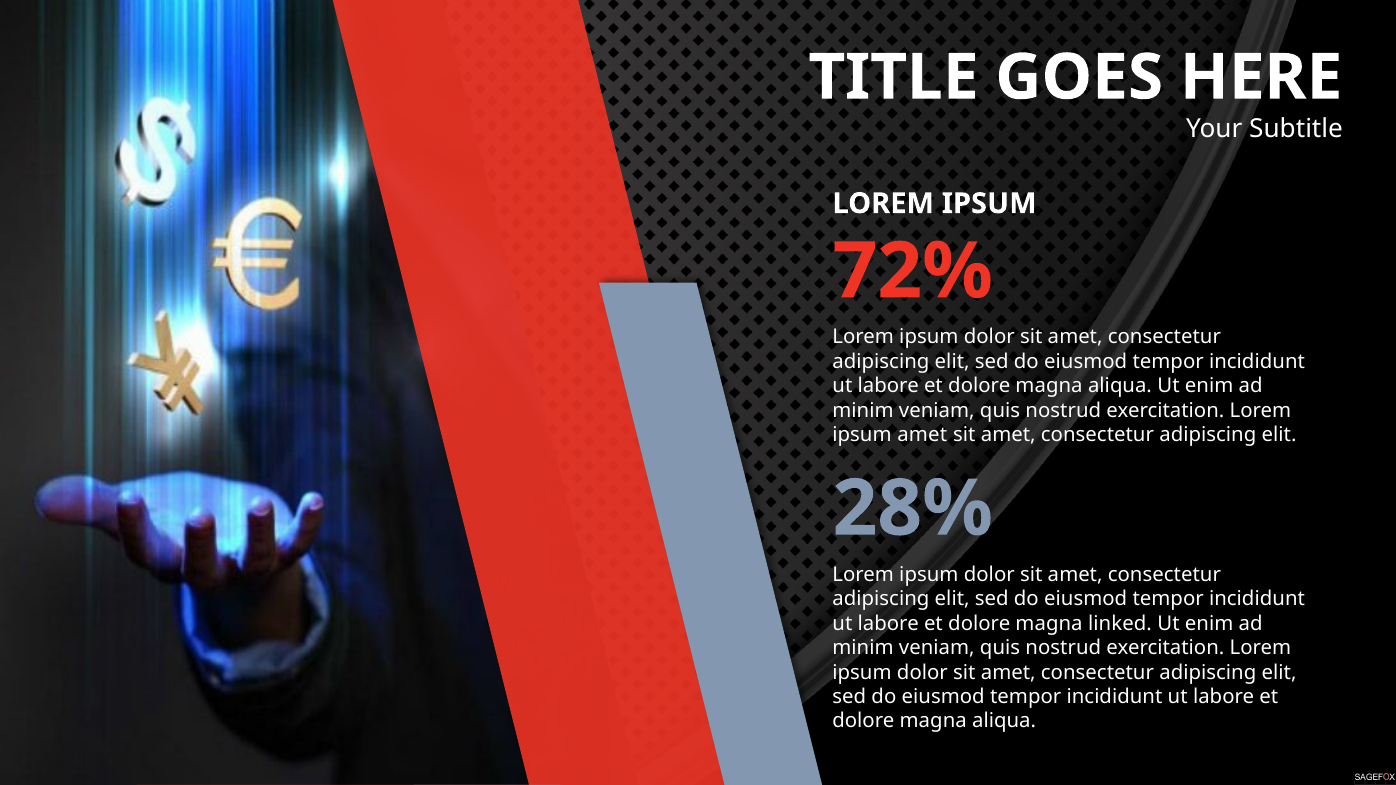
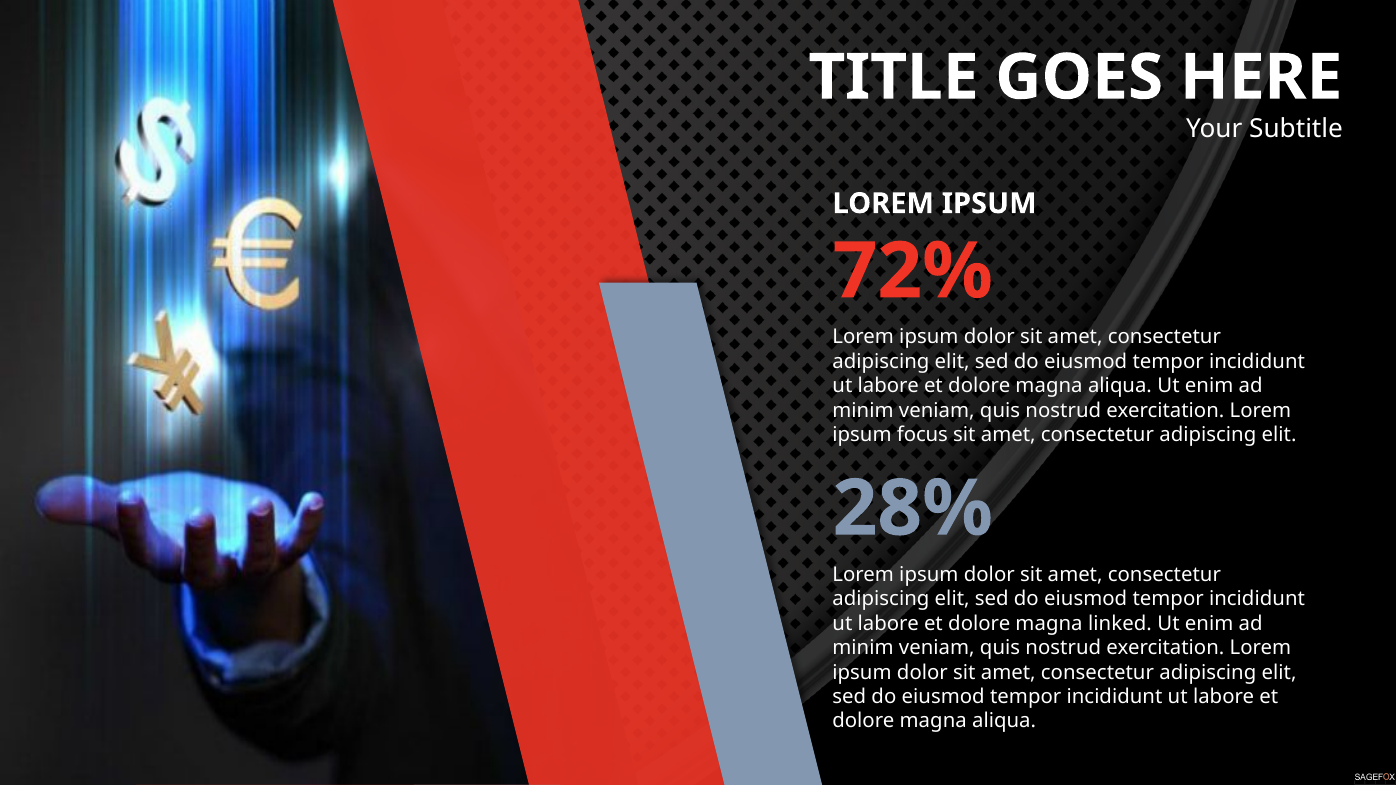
ipsum amet: amet -> focus (922, 435)
